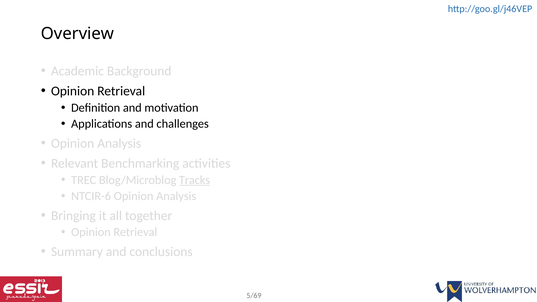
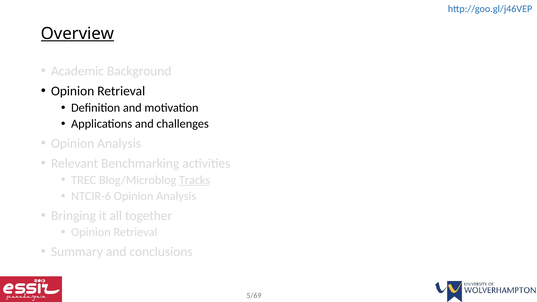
Overview underline: none -> present (78, 34)
